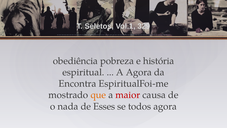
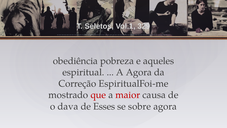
história: história -> aqueles (159, 61)
Encontra: Encontra -> Correção (77, 83)
que colour: orange -> red (98, 95)
nada: nada -> dava (68, 106)
todos: todos -> sobre (140, 106)
